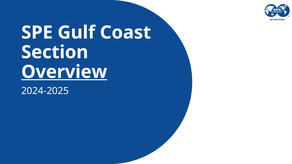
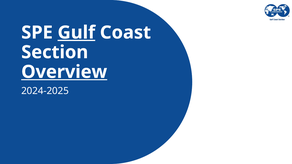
Gulf underline: none -> present (76, 33)
